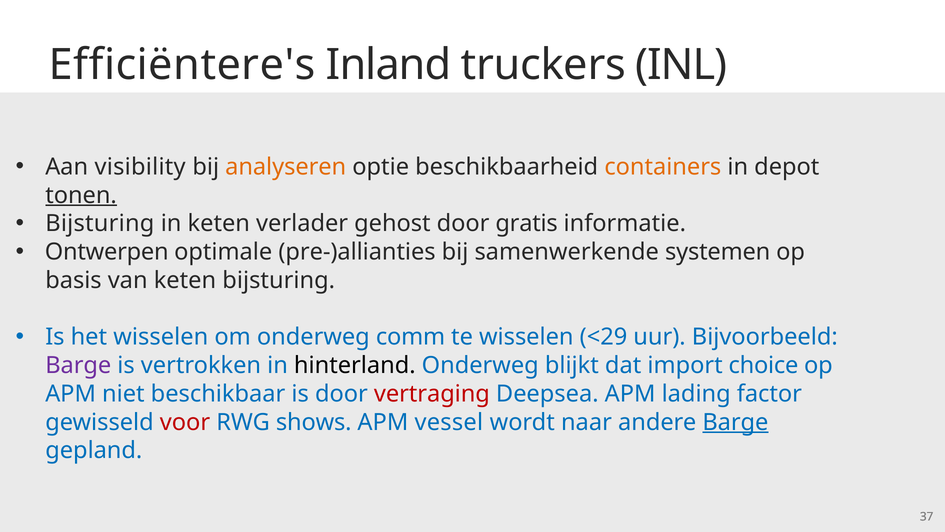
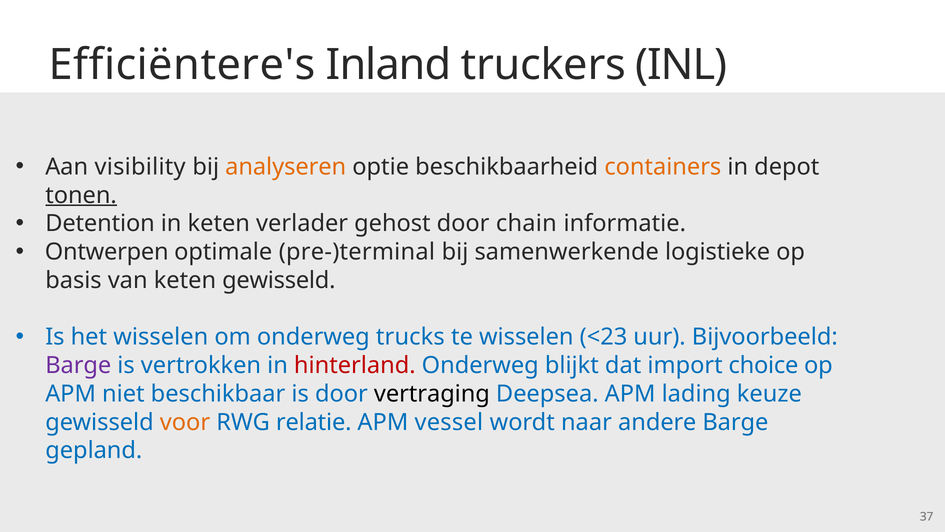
Bijsturing: Bijsturing -> Detention (100, 223)
gratis: gratis -> chain (526, 223)
pre-)allianties: pre-)allianties -> pre-)terminal (357, 252)
systemen: systemen -> logistieke (718, 252)
keten bijsturing: bijsturing -> gewisseld (279, 280)
comm: comm -> trucks (410, 337)
<29: <29 -> <23 (603, 337)
hinterland colour: black -> red (355, 365)
vertraging colour: red -> black (432, 394)
factor: factor -> keuze (769, 394)
voor colour: red -> orange (185, 422)
shows: shows -> relatie (314, 422)
Barge underline: present -> none (735, 422)
